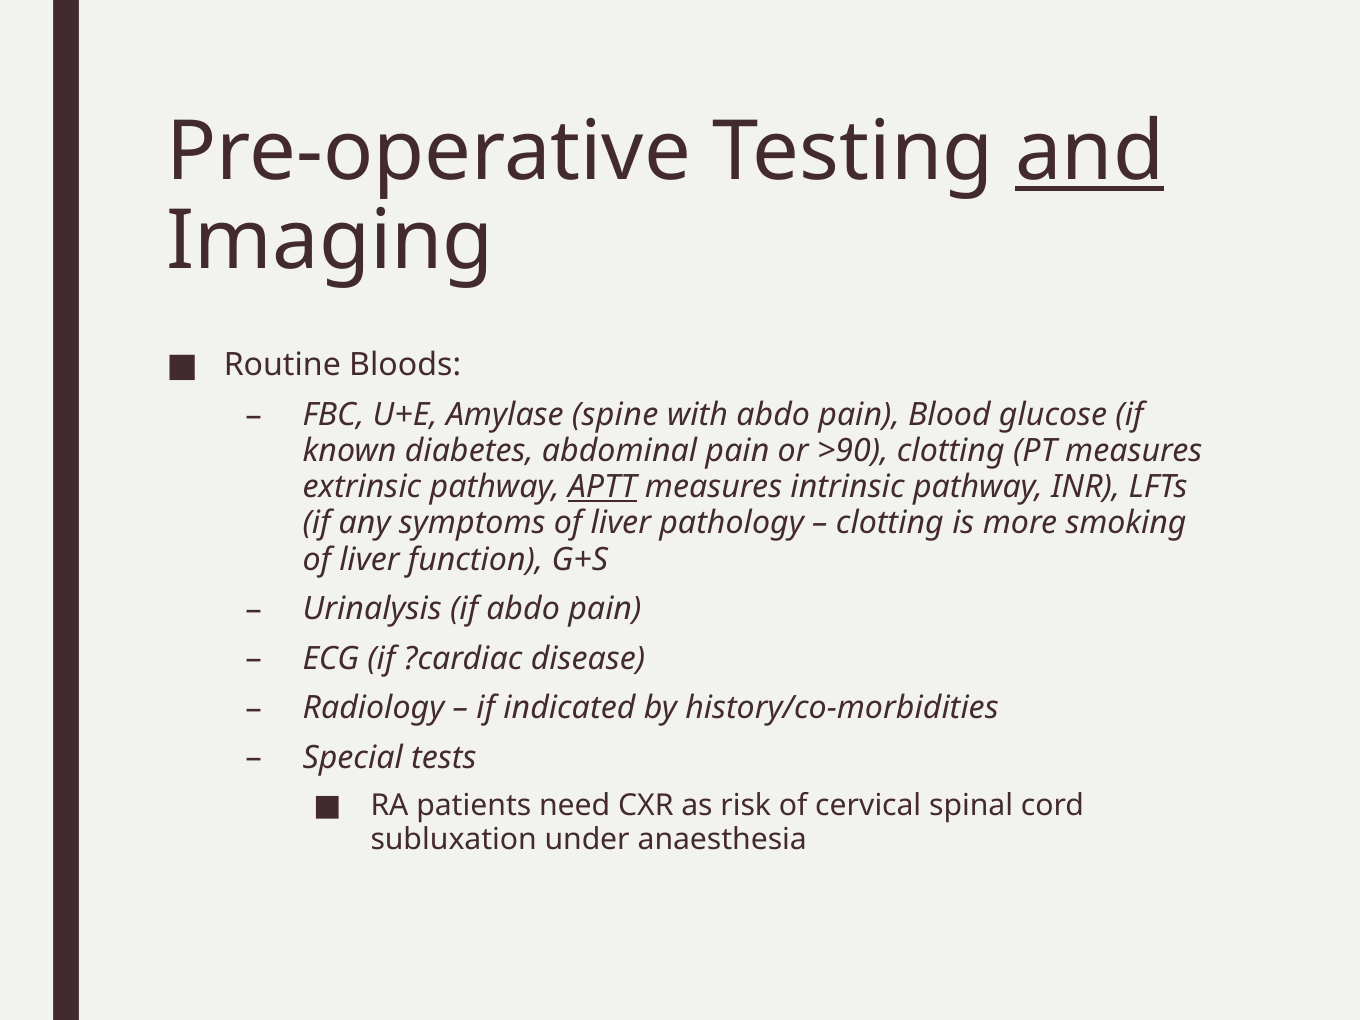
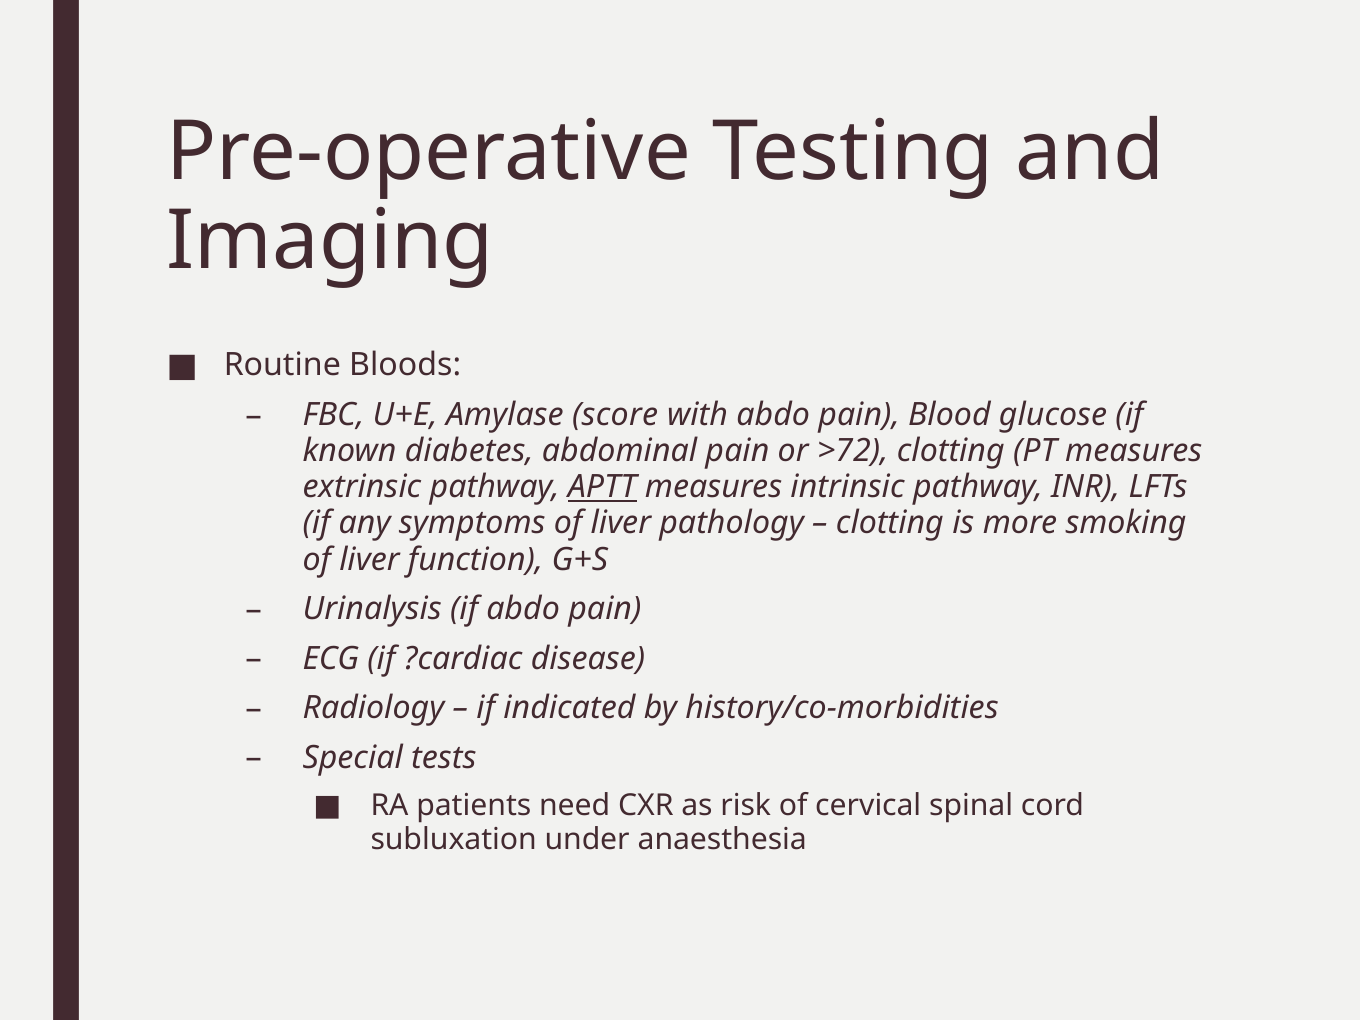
and underline: present -> none (1090, 152)
spine: spine -> score (615, 415)
>90: >90 -> >72 (853, 451)
